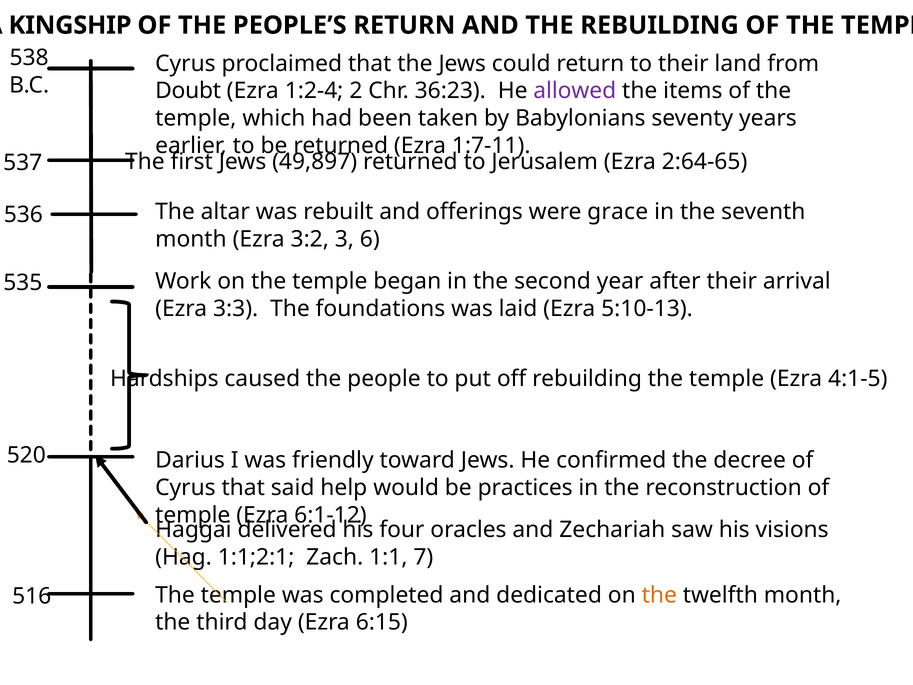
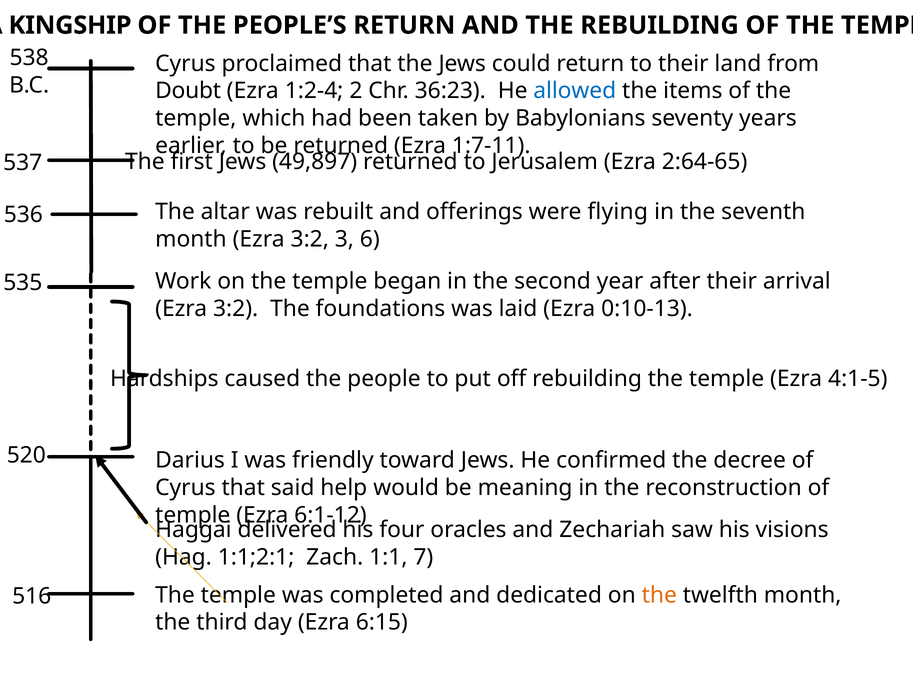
allowed colour: purple -> blue (575, 91)
grace: grace -> flying (618, 212)
3:3: 3:3 -> 3:2 (236, 308)
5:10-13: 5:10-13 -> 0:10-13 (647, 308)
practices: practices -> meaning (525, 487)
